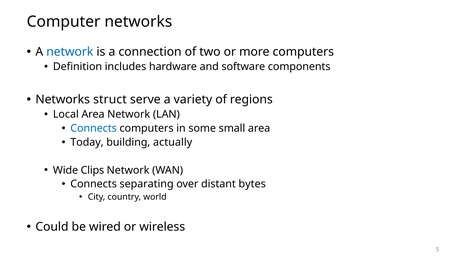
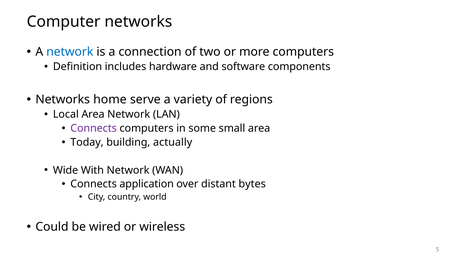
struct: struct -> home (110, 100)
Connects colour: blue -> purple (94, 128)
Clips: Clips -> With (92, 170)
separating: separating -> application (147, 184)
